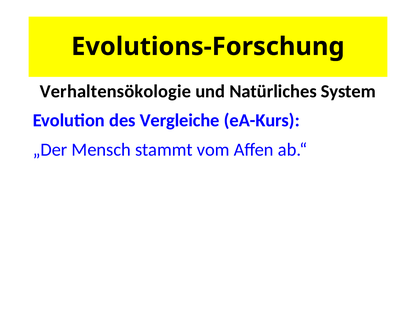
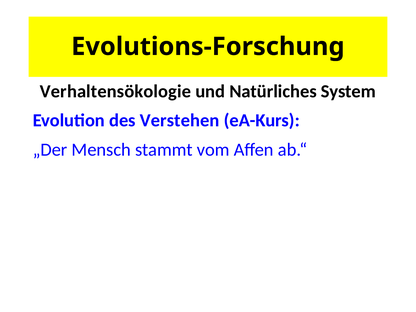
Vergleiche: Vergleiche -> Verstehen (180, 120)
